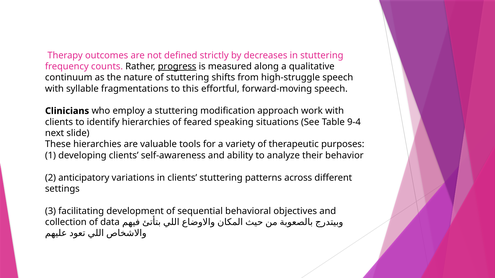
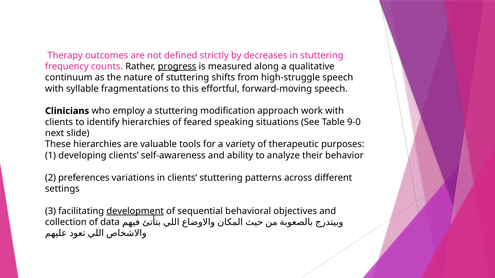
9-4: 9-4 -> 9-0 (354, 122)
anticipatory: anticipatory -> preferences (84, 178)
development underline: none -> present (135, 211)
